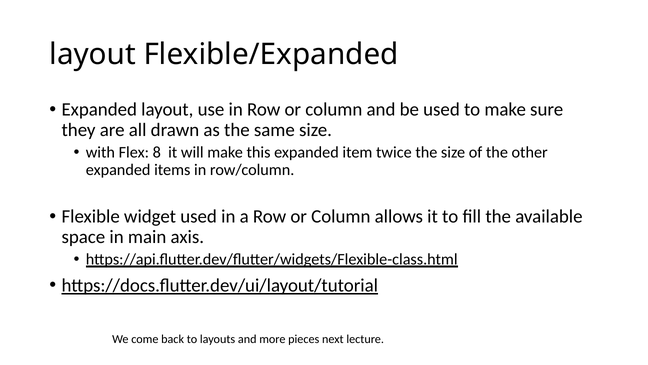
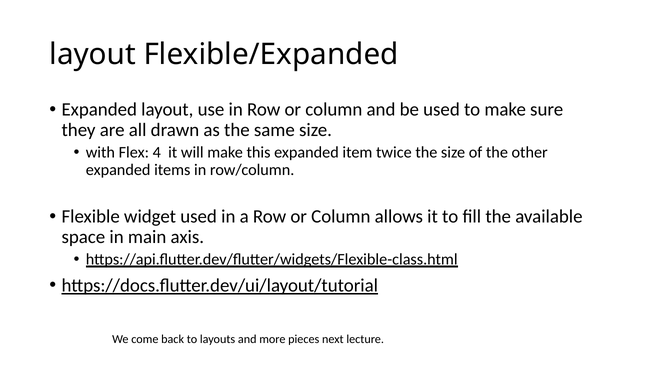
8: 8 -> 4 (157, 152)
